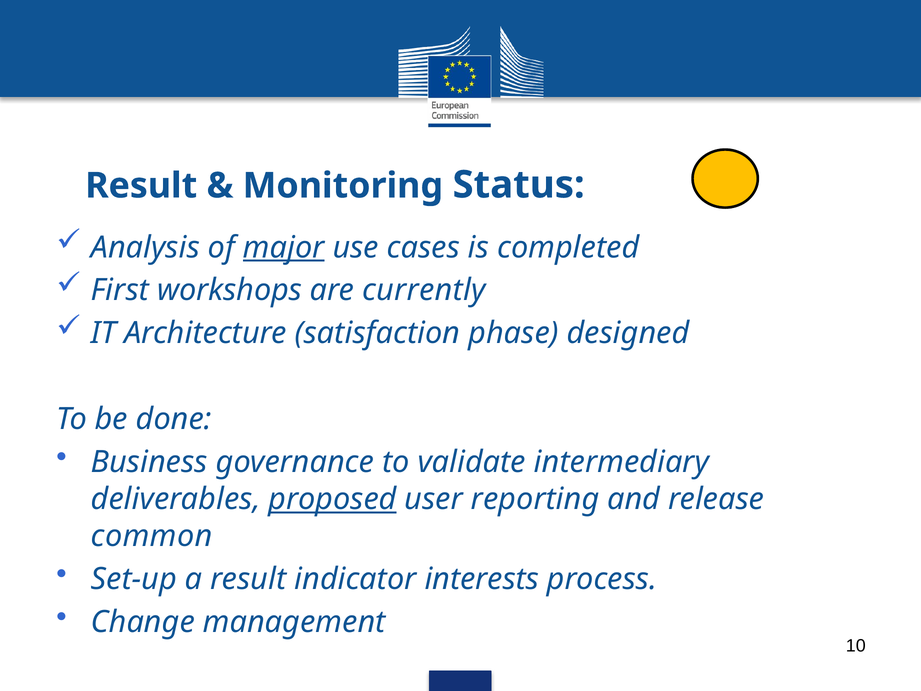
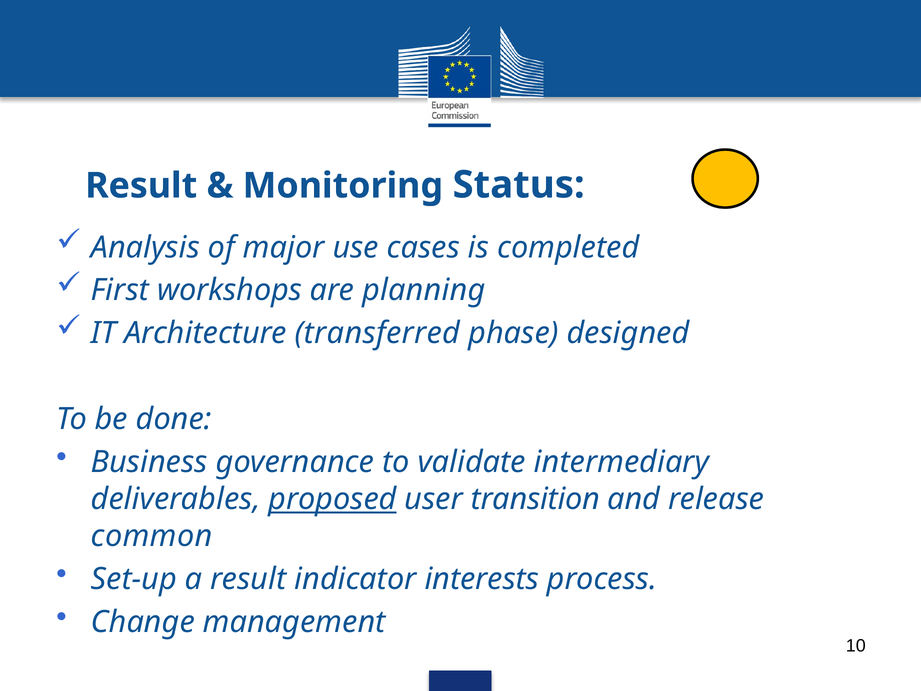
major underline: present -> none (284, 247)
currently: currently -> planning (424, 290)
satisfaction: satisfaction -> transferred (377, 333)
reporting: reporting -> transition (535, 499)
